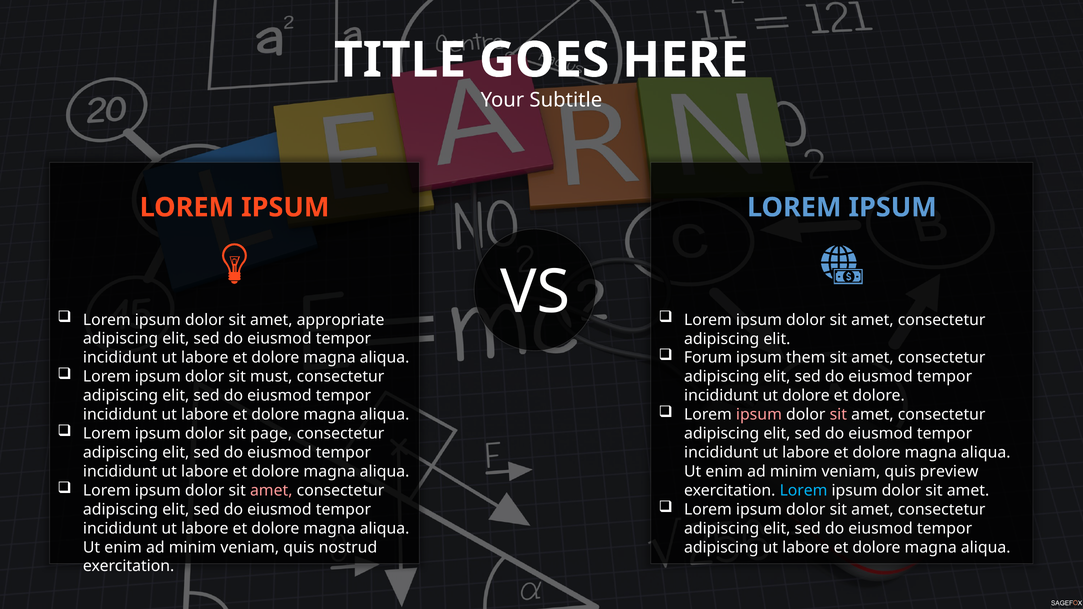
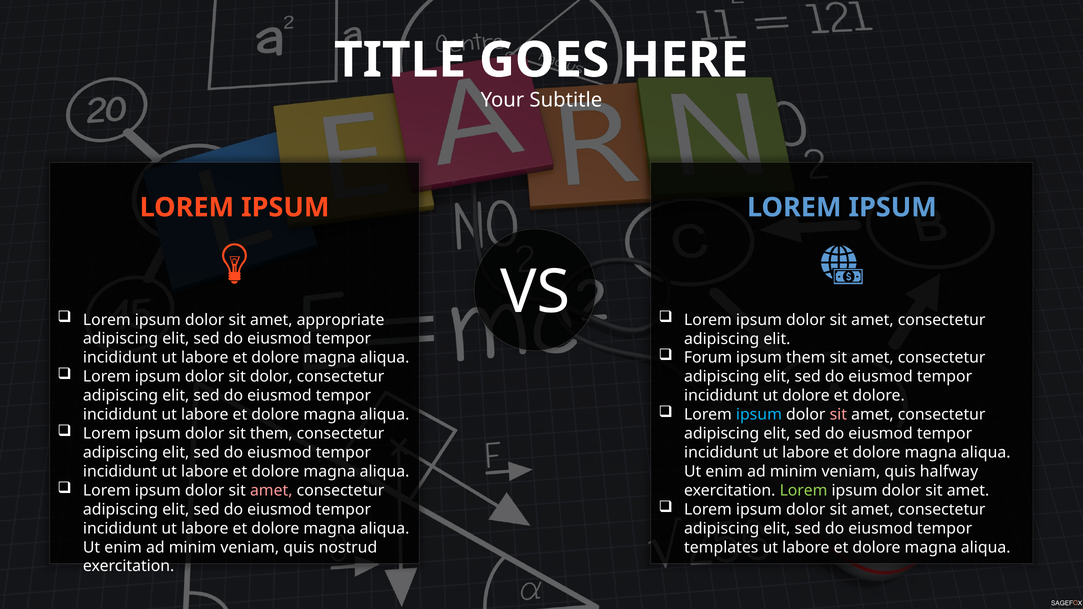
sit must: must -> dolor (271, 377)
ipsum colour: pink -> light blue (759, 415)
sit page: page -> them (271, 434)
preview: preview -> halfway (949, 472)
Lorem colour: light blue -> light green (804, 491)
adipiscing: adipiscing -> templates (721, 547)
